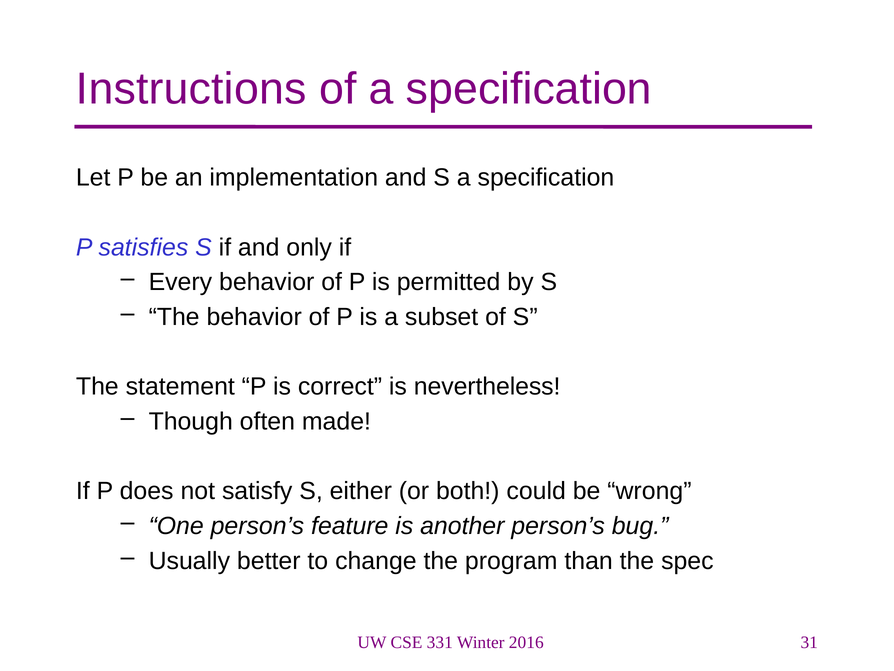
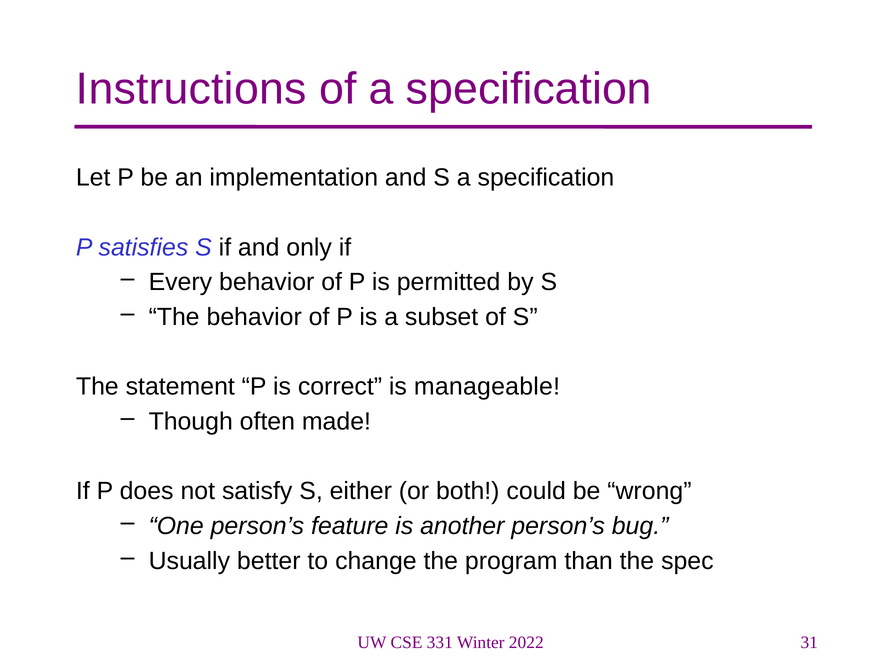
nevertheless: nevertheless -> manageable (487, 386)
2016: 2016 -> 2022 (526, 642)
